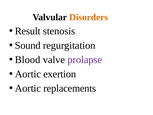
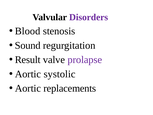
Disorders colour: orange -> purple (89, 17)
Result: Result -> Blood (28, 31)
Blood: Blood -> Result (28, 60)
exertion: exertion -> systolic (60, 74)
